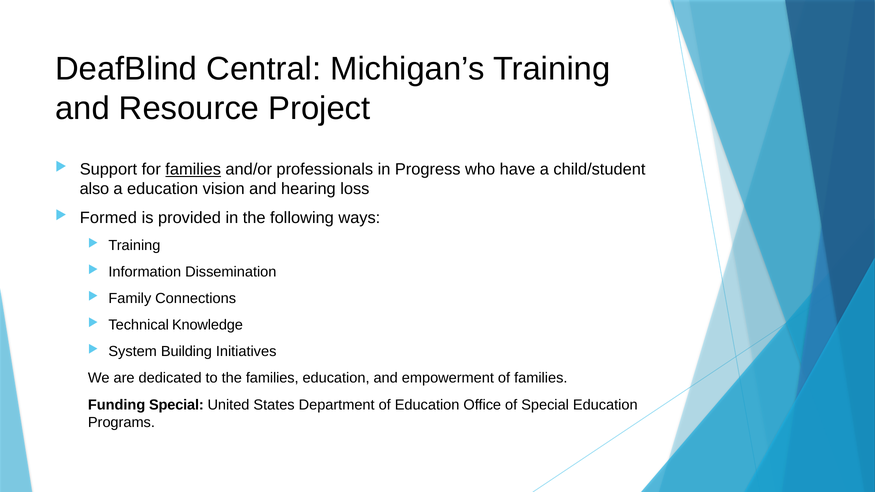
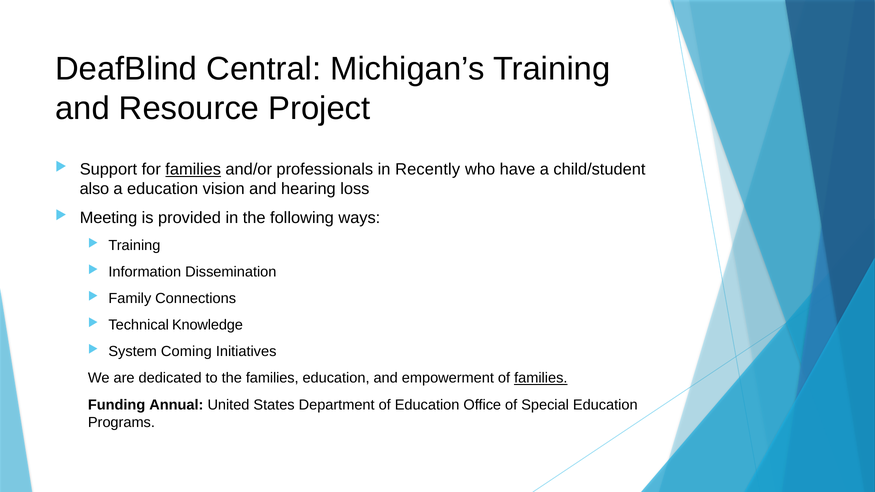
Progress: Progress -> Recently (428, 169)
Formed: Formed -> Meeting (109, 218)
Building: Building -> Coming (186, 352)
families underline: none -> present (541, 378)
Funding Special: Special -> Annual (176, 405)
